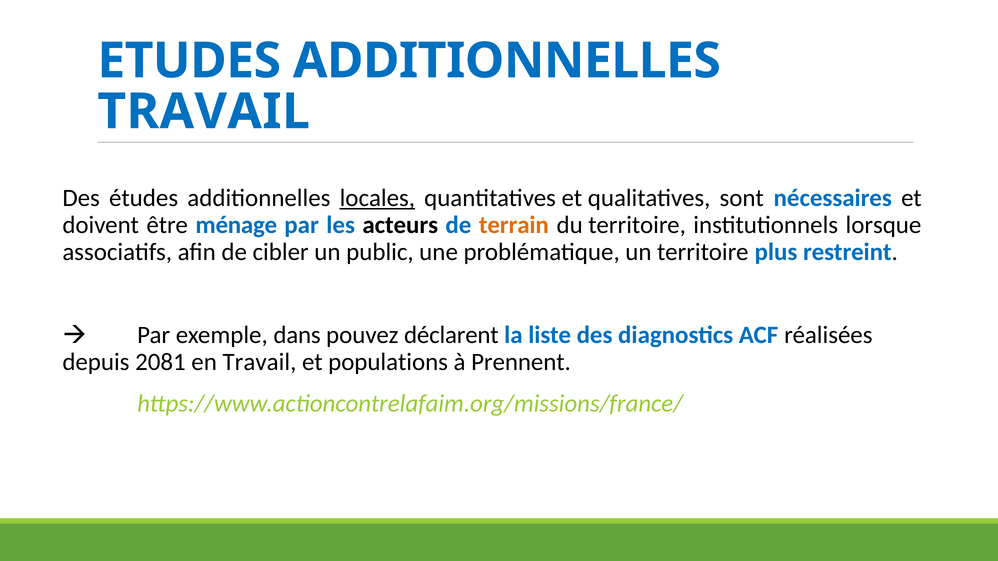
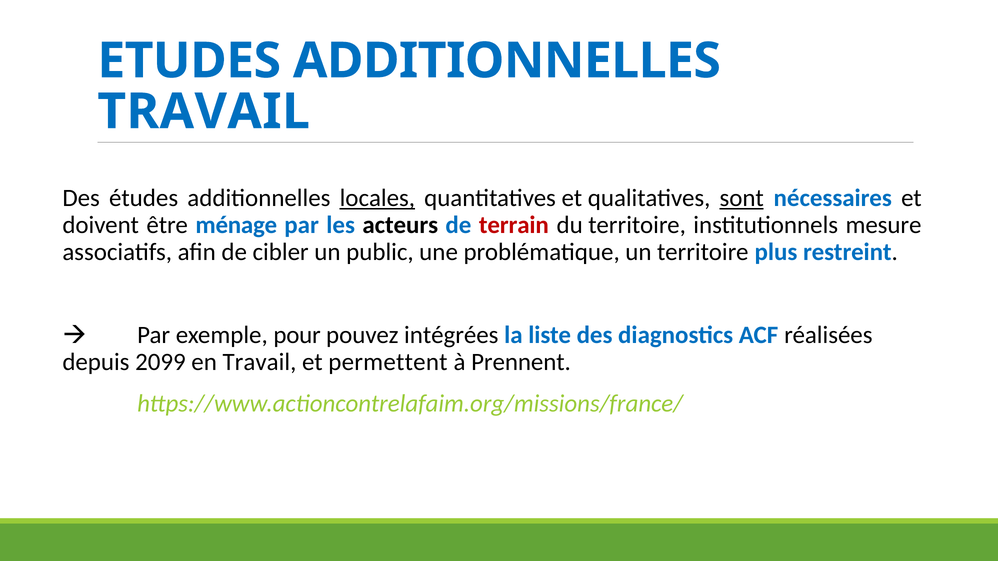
sont underline: none -> present (742, 198)
terrain colour: orange -> red (514, 225)
lorsque: lorsque -> mesure (883, 225)
dans: dans -> pour (297, 335)
déclarent: déclarent -> intégrées (451, 335)
2081: 2081 -> 2099 (160, 362)
populations: populations -> permettent (388, 362)
